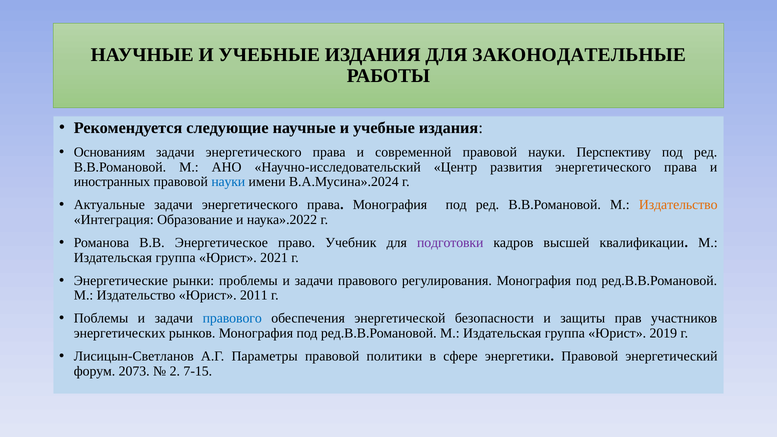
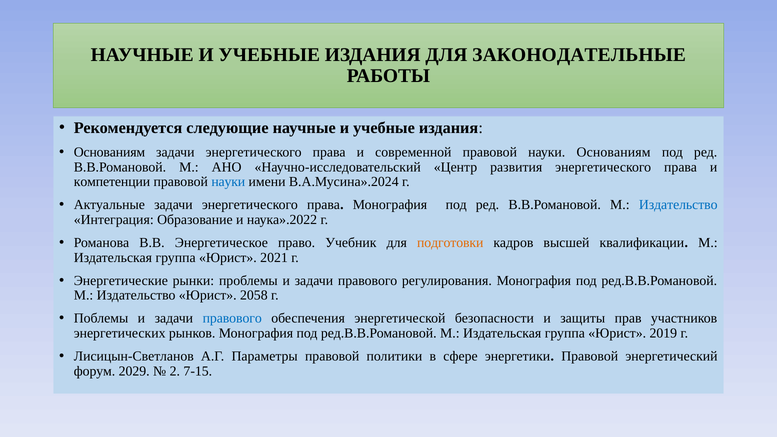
науки Перспективу: Перспективу -> Основаниям (614, 152)
иностранных: иностранных -> компетенции (112, 182)
Издательство colour: orange -> blue (678, 205)
подготовки colour: purple -> orange (450, 243)
2011: 2011 -> 2058 (254, 295)
2073: 2073 -> 2029 (134, 371)
